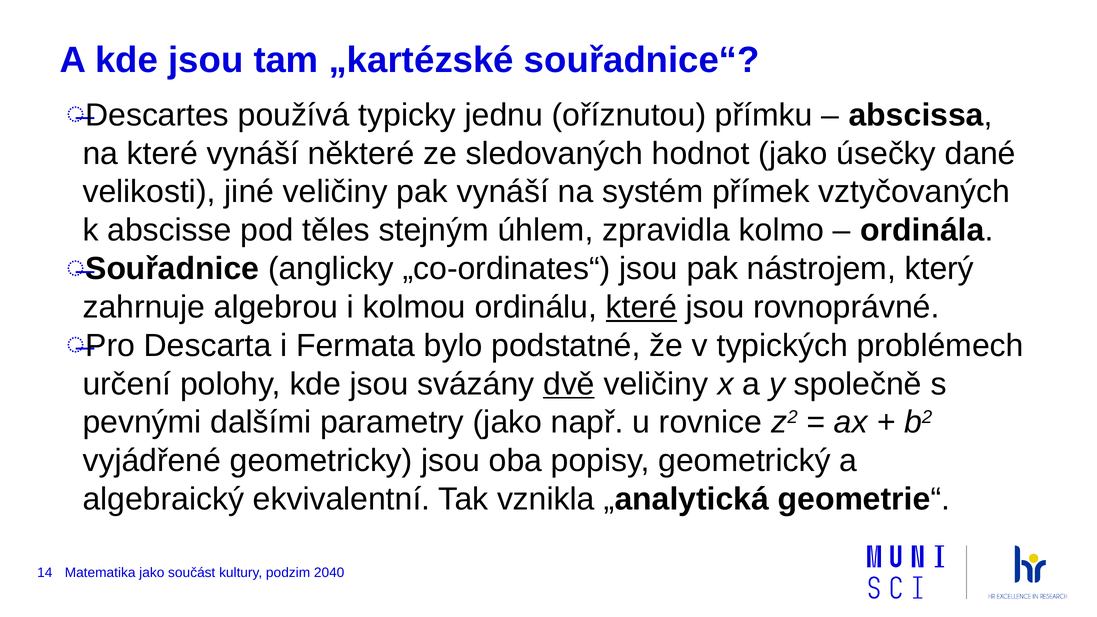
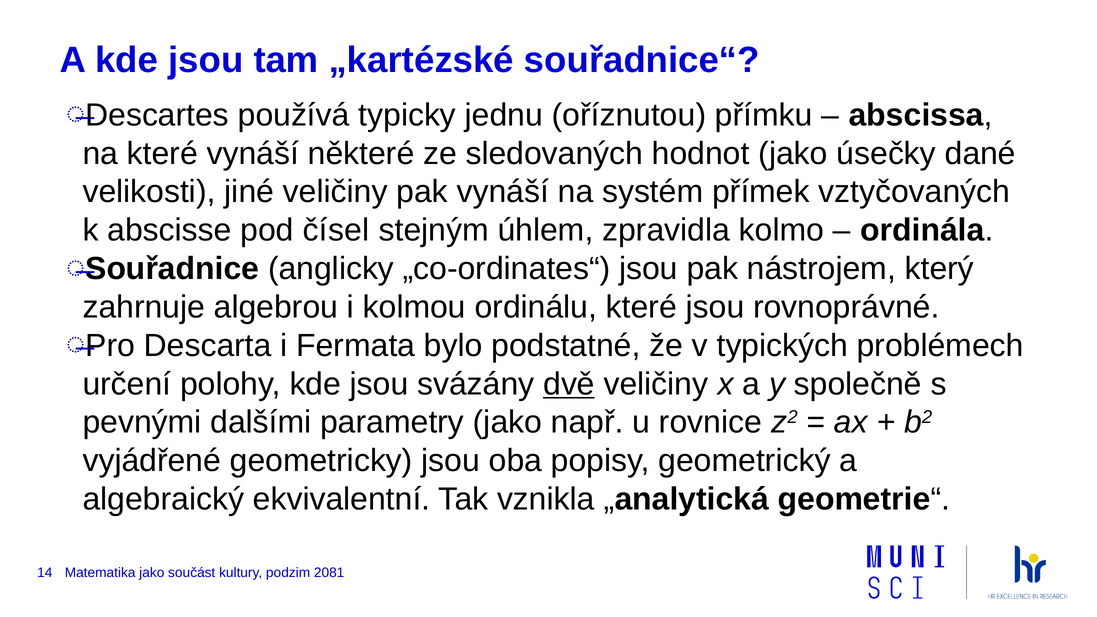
těles: těles -> čísel (336, 230)
které underline: present -> none (641, 307)
2040: 2040 -> 2081 (329, 573)
